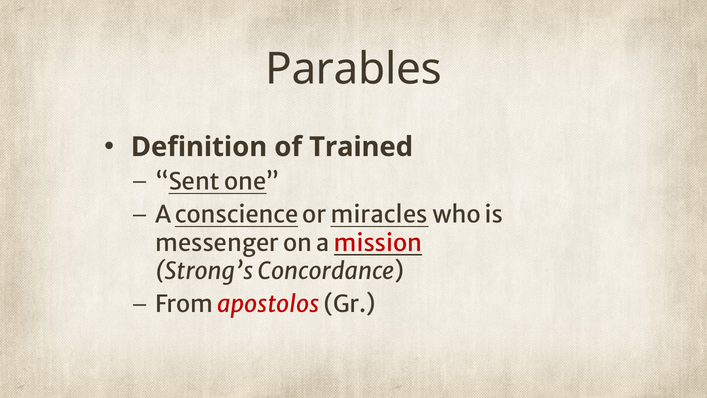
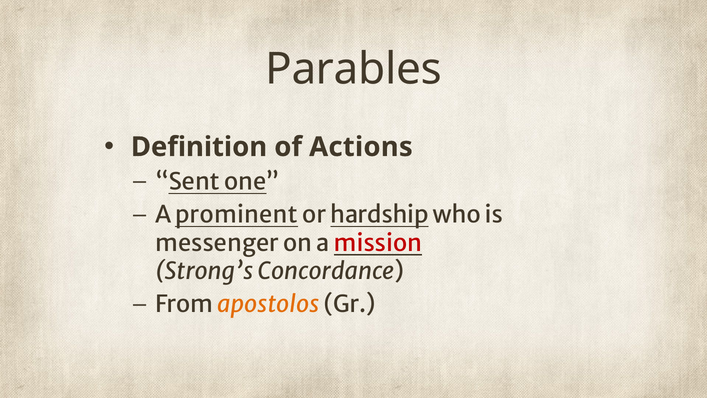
Trained: Trained -> Actions (361, 147)
conscience: conscience -> prominent (237, 215)
miracles: miracles -> hardship (379, 215)
apostolos colour: red -> orange (268, 304)
